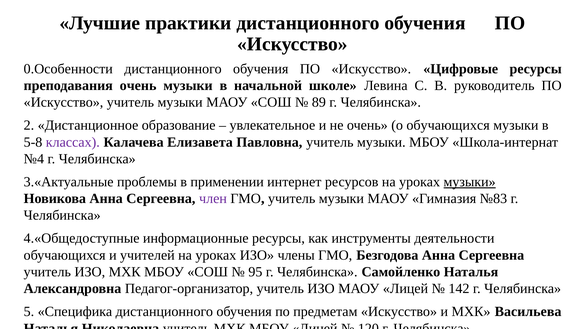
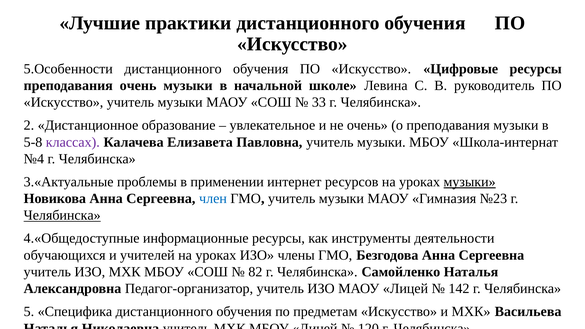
0.Особенности: 0.Особенности -> 5.Особенности (68, 69)
89: 89 -> 33 (319, 102)
о обучающихся: обучающихся -> преподавания (448, 125)
член colour: purple -> blue (213, 199)
№83: №83 -> №23 (493, 199)
Челябинска underline: none -> present (62, 215)
95: 95 -> 82 (255, 272)
